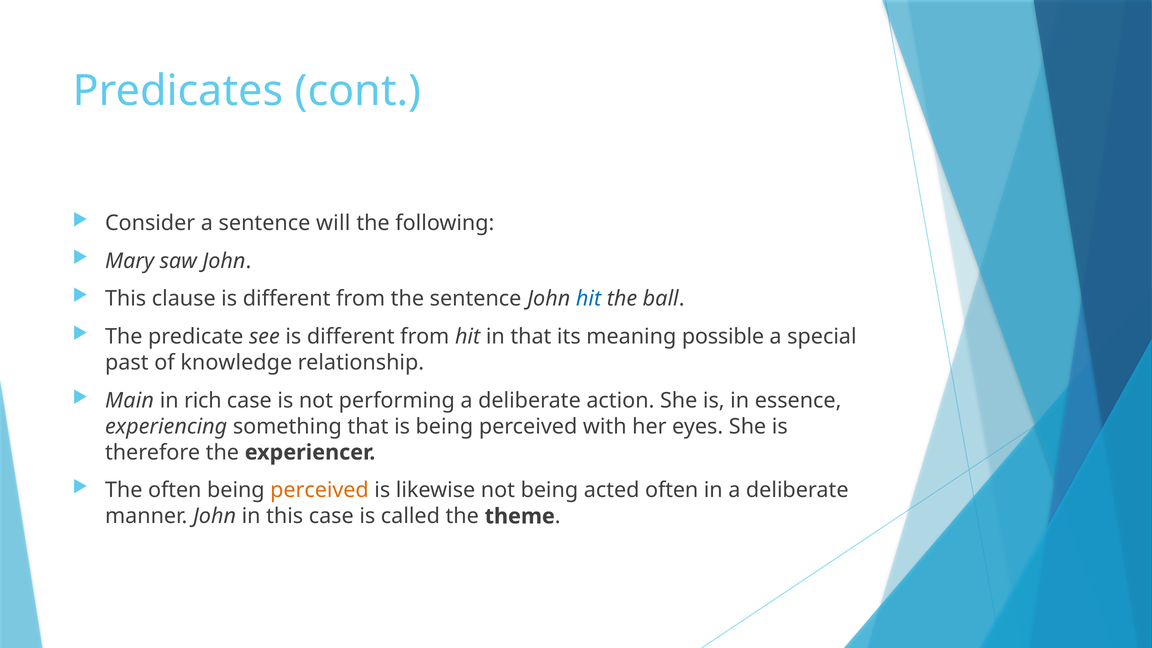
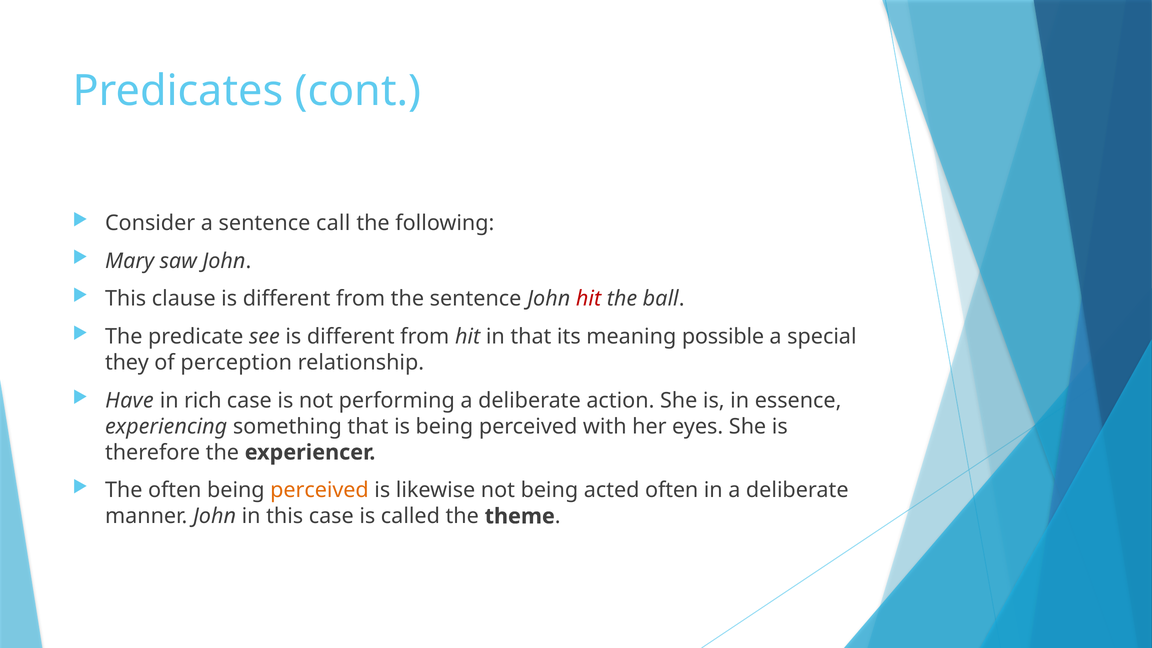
will: will -> call (333, 223)
hit colour: blue -> red (589, 299)
past: past -> they (127, 363)
knowledge: knowledge -> perception (236, 363)
Main: Main -> Have (129, 401)
